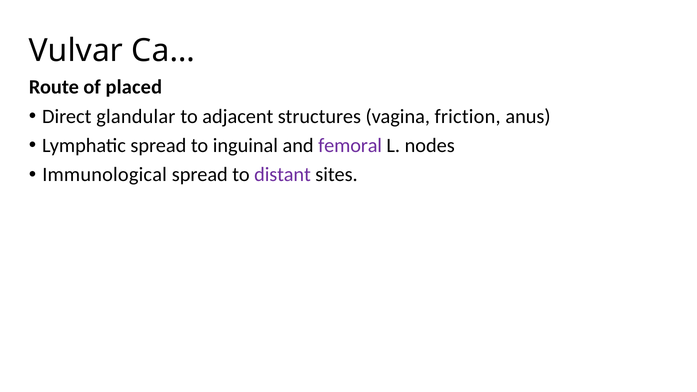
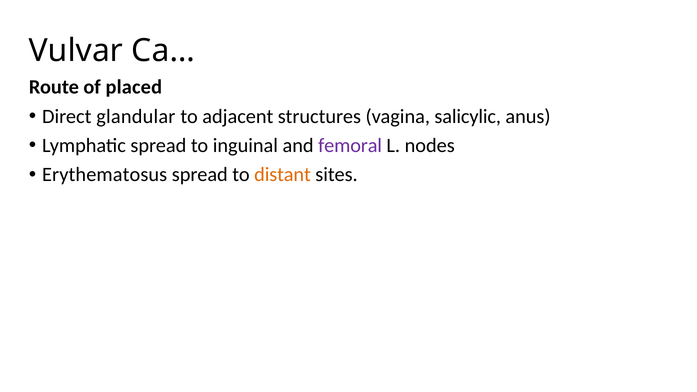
friction: friction -> salicylic (468, 116)
Immunological: Immunological -> Erythematosus (105, 175)
distant colour: purple -> orange (283, 175)
